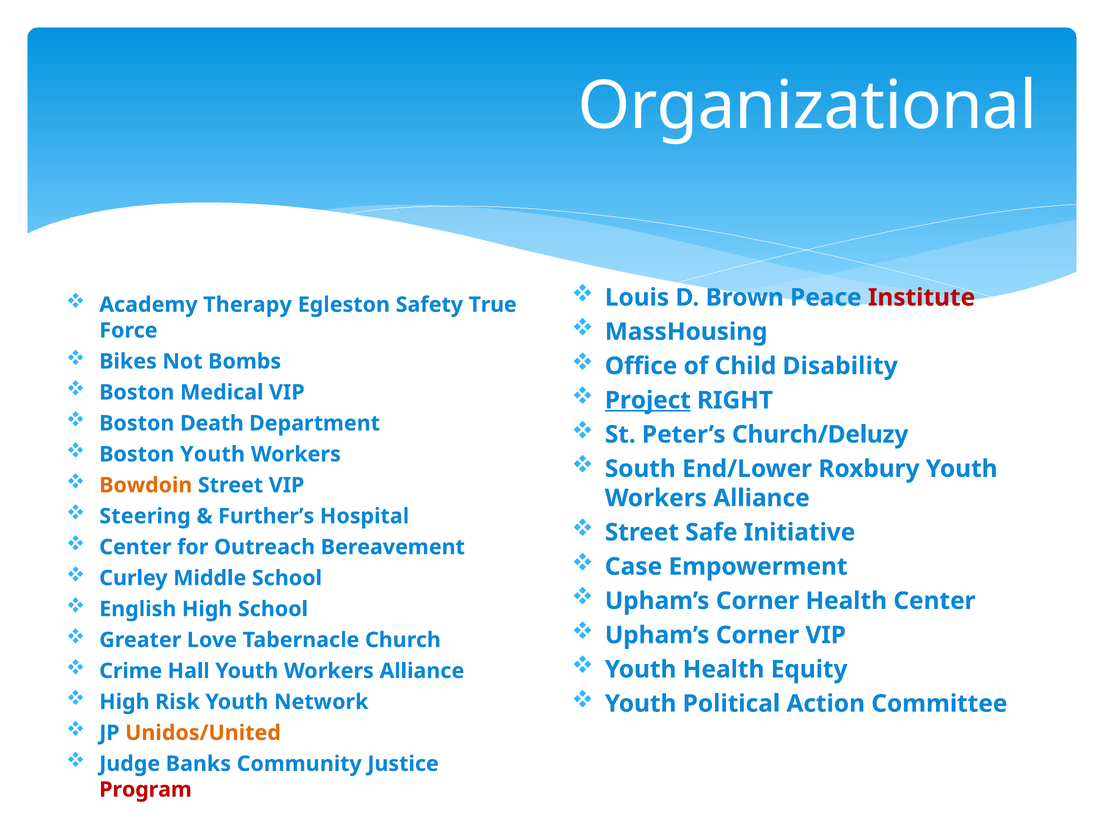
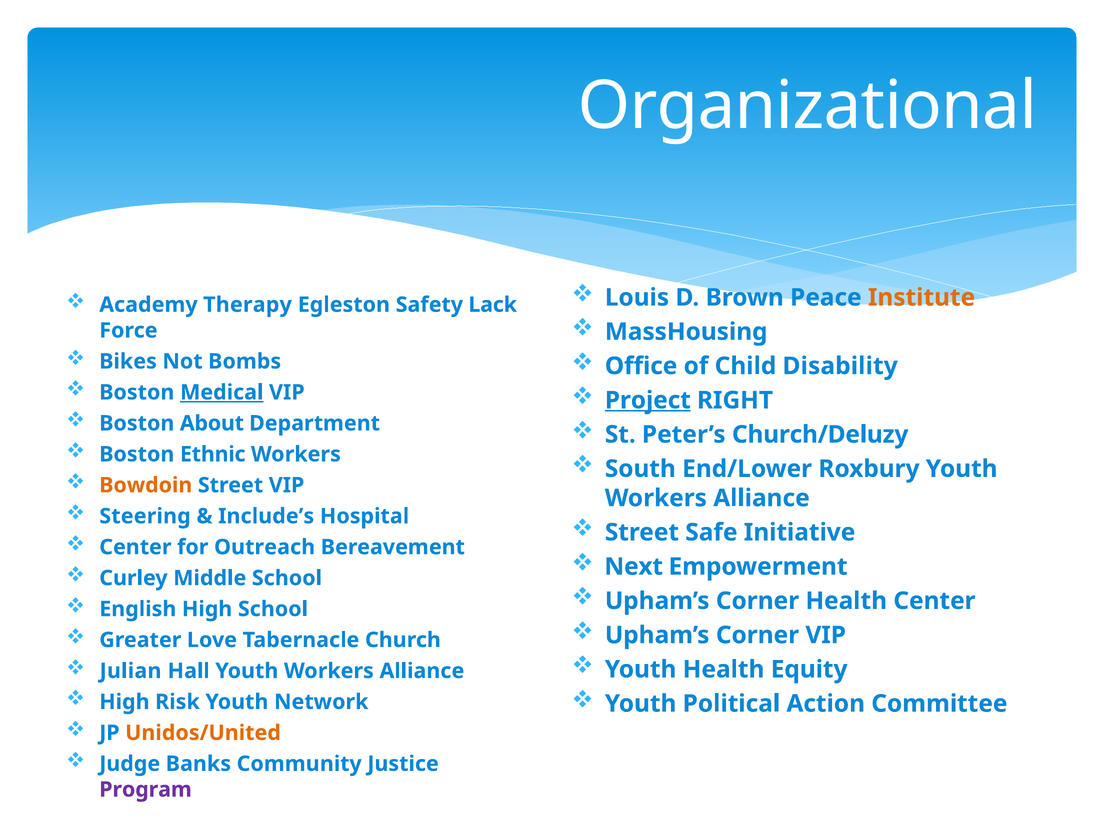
Institute colour: red -> orange (922, 298)
True: True -> Lack (493, 305)
Medical underline: none -> present (222, 393)
Death: Death -> About (212, 423)
Boston Youth: Youth -> Ethnic (213, 454)
Further’s: Further’s -> Include’s (266, 516)
Case: Case -> Next (634, 567)
Crime: Crime -> Julian (131, 671)
Program colour: red -> purple (146, 790)
